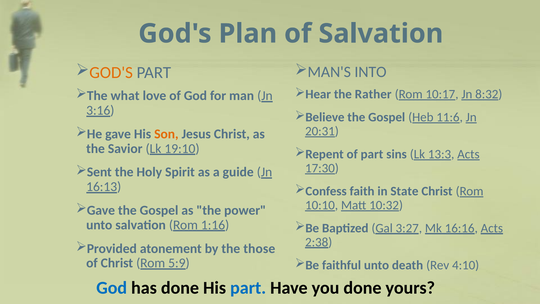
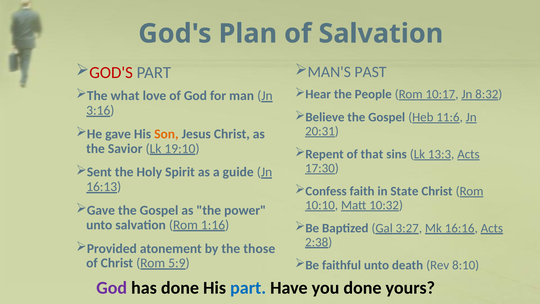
INTO: INTO -> PAST (371, 72)
GOD'S colour: orange -> red (111, 73)
Rather: Rather -> People (373, 94)
of part: part -> that (372, 154)
4:10: 4:10 -> 8:10 (466, 265)
God colour: blue -> purple (112, 288)
